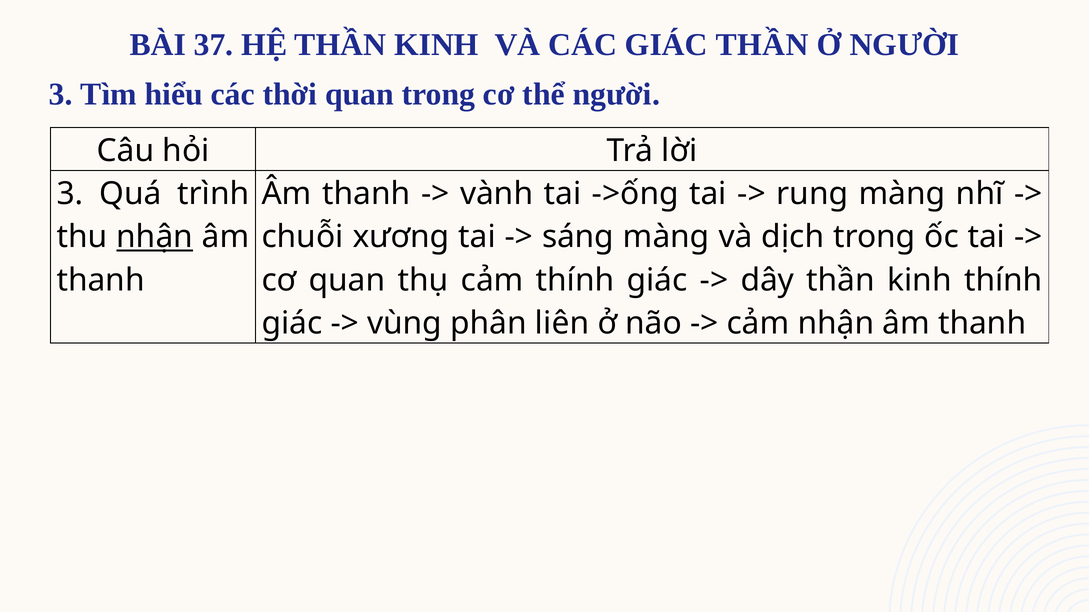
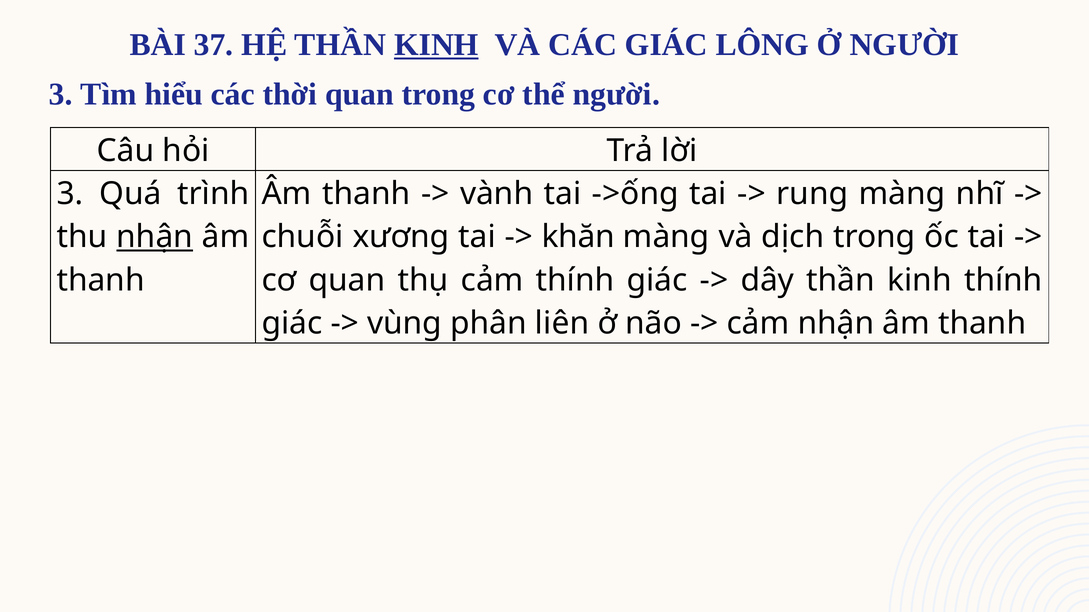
KINH underline: none -> present (436, 45)
GIÁC THẦN: THẦN -> LÔNG (762, 45)
sáng: sáng -> khăn (578, 237)
